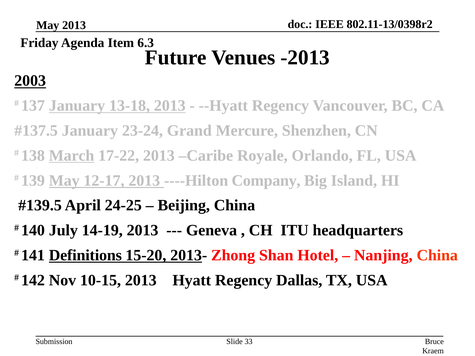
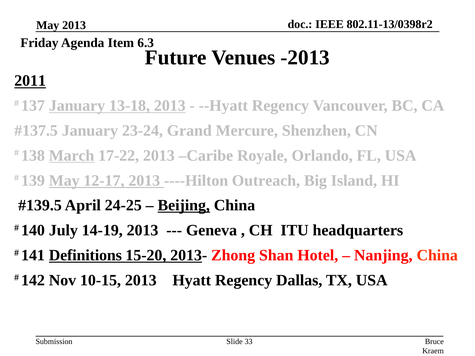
2003: 2003 -> 2011 (30, 81)
Company: Company -> Outreach (266, 181)
Beijing underline: none -> present (184, 206)
